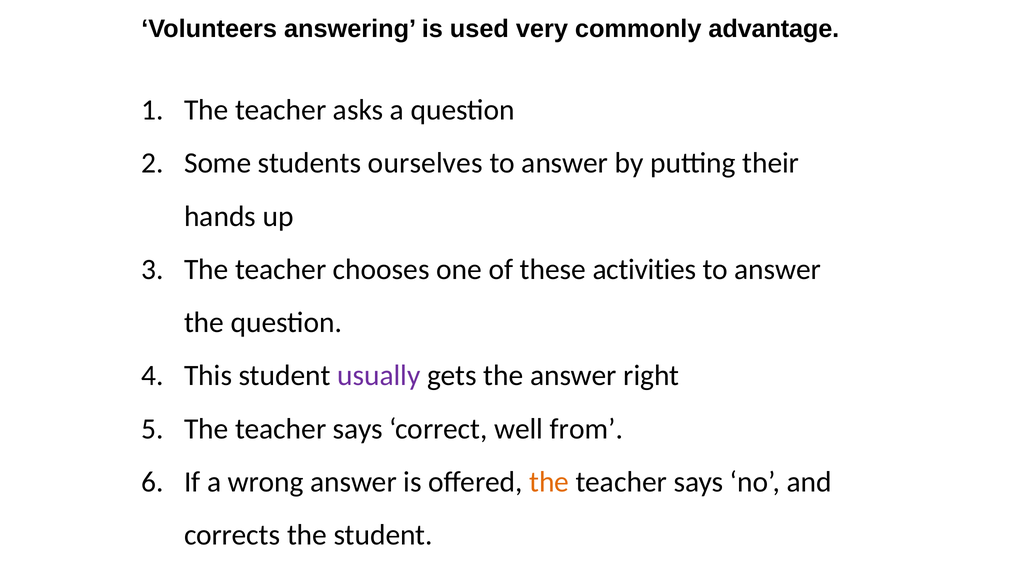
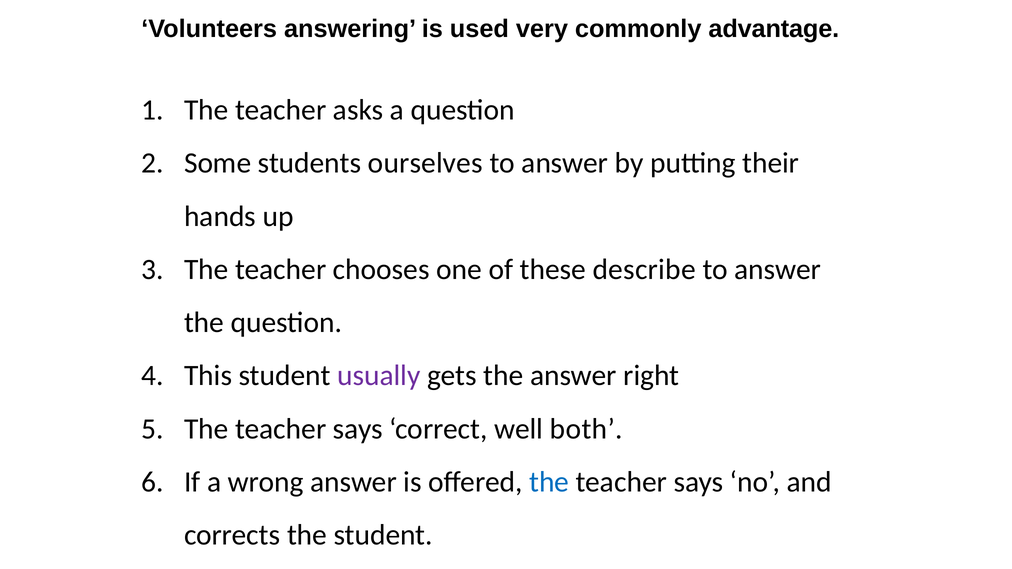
activities: activities -> describe (644, 270)
from: from -> both (586, 429)
the colour: orange -> blue (549, 482)
